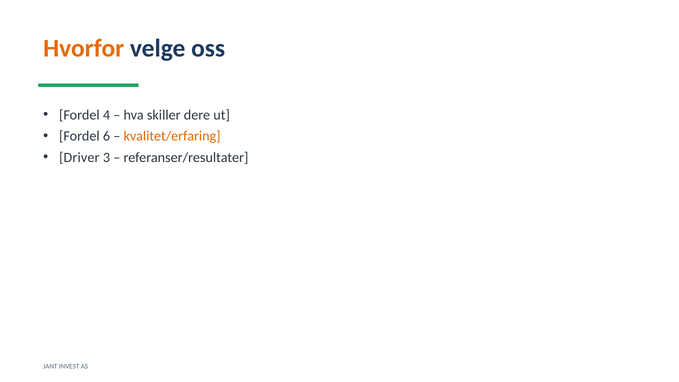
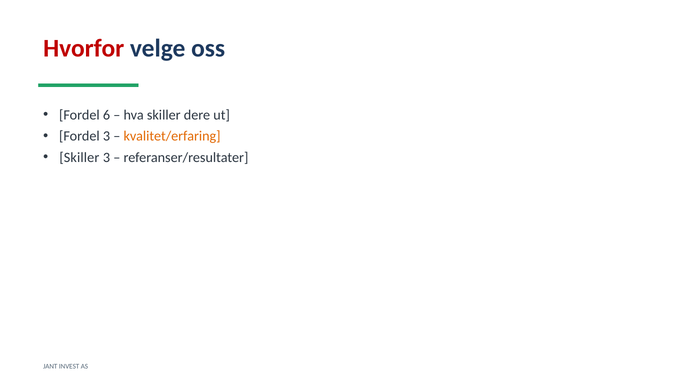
Hvorfor colour: orange -> red (84, 48)
4: 4 -> 6 (106, 115)
Fordel 6: 6 -> 3 (106, 136)
Driver: Driver -> Skiller (79, 157)
